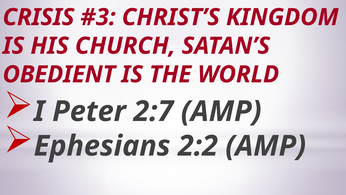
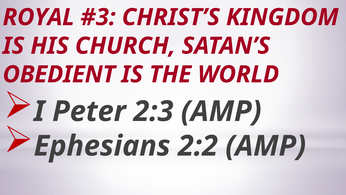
CRISIS: CRISIS -> ROYAL (39, 17)
2:7: 2:7 -> 2:3 (153, 111)
